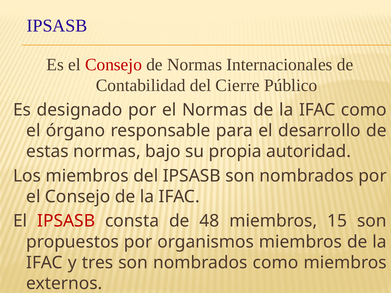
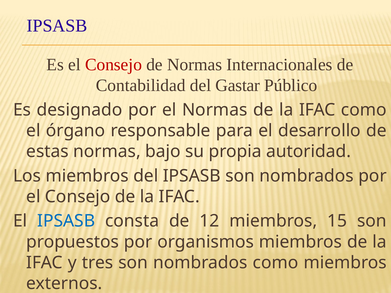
Cierre: Cierre -> Gastar (238, 86)
IPSASB colour: red -> blue (66, 221)
48: 48 -> 12 (209, 221)
